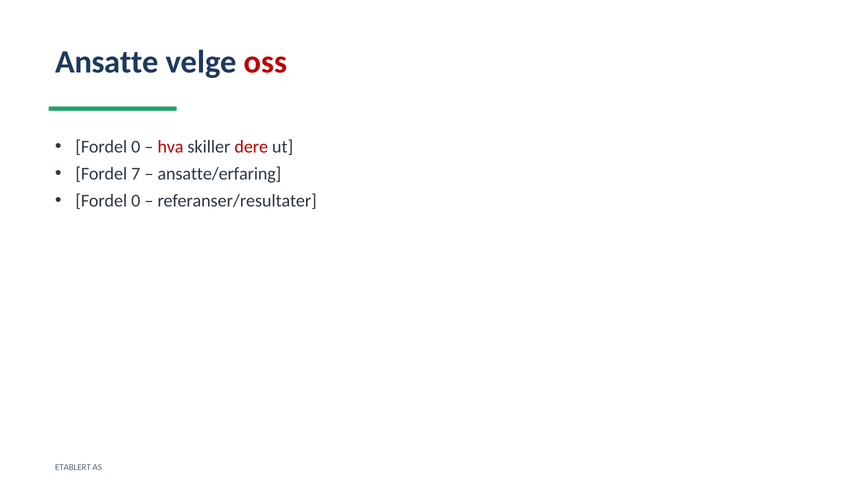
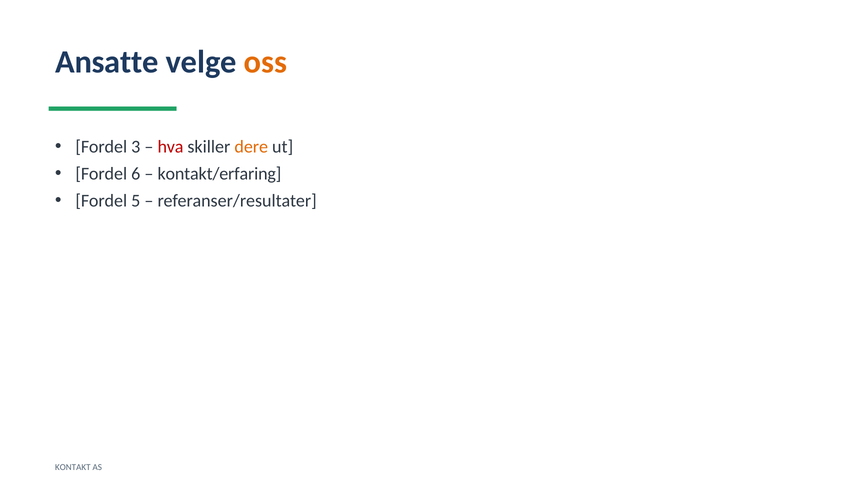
oss colour: red -> orange (265, 62)
0: 0 -> 3 (136, 147)
dere colour: red -> orange (251, 147)
7: 7 -> 6 (136, 174)
ansatte/erfaring: ansatte/erfaring -> kontakt/erfaring (219, 174)
0: 0 -> 5 (136, 201)
ETABLERT: ETABLERT -> KONTAKT (73, 467)
